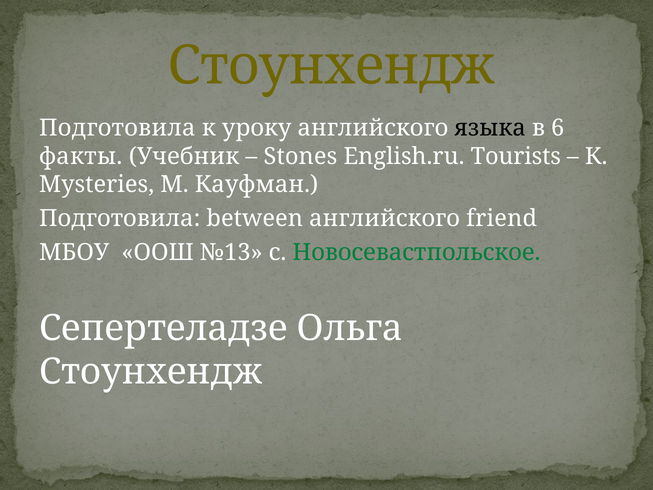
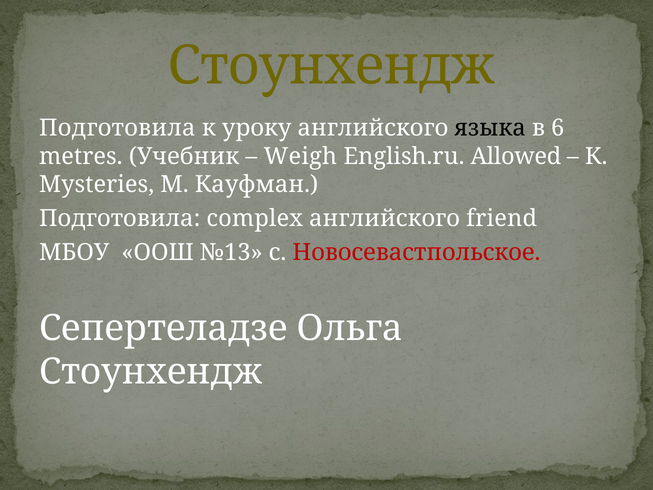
факты: факты -> metres (81, 156)
Stones: Stones -> Weigh (300, 156)
Tourists: Tourists -> Allowed (516, 156)
between: between -> complex (255, 218)
Новосевастпольское colour: green -> red (416, 252)
